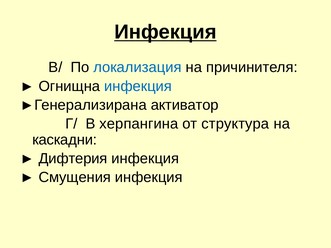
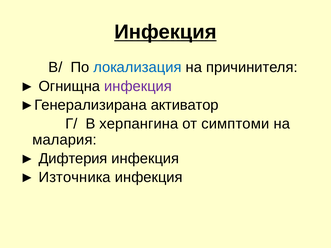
инфекция colour: blue -> purple (138, 86)
структура: структура -> симптоми (235, 124)
каскадни: каскадни -> малария (64, 140)
Смущения: Смущения -> Източника (75, 178)
